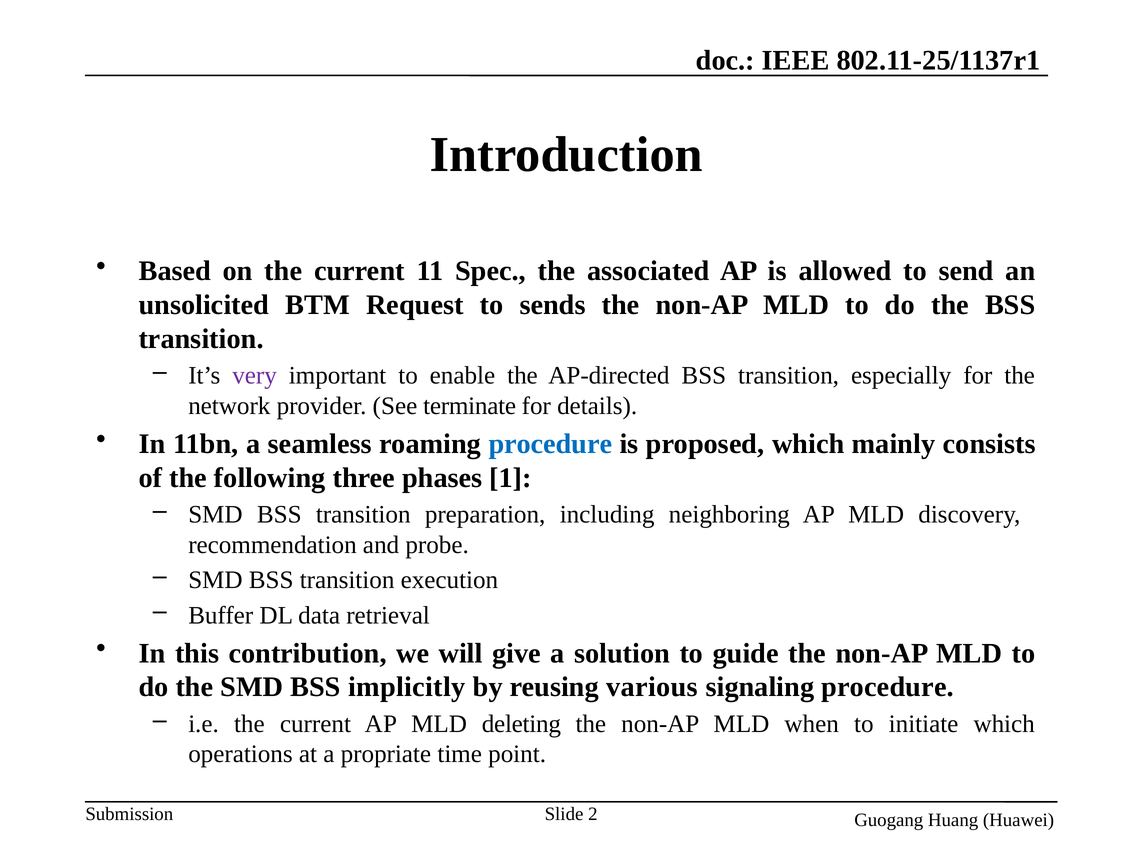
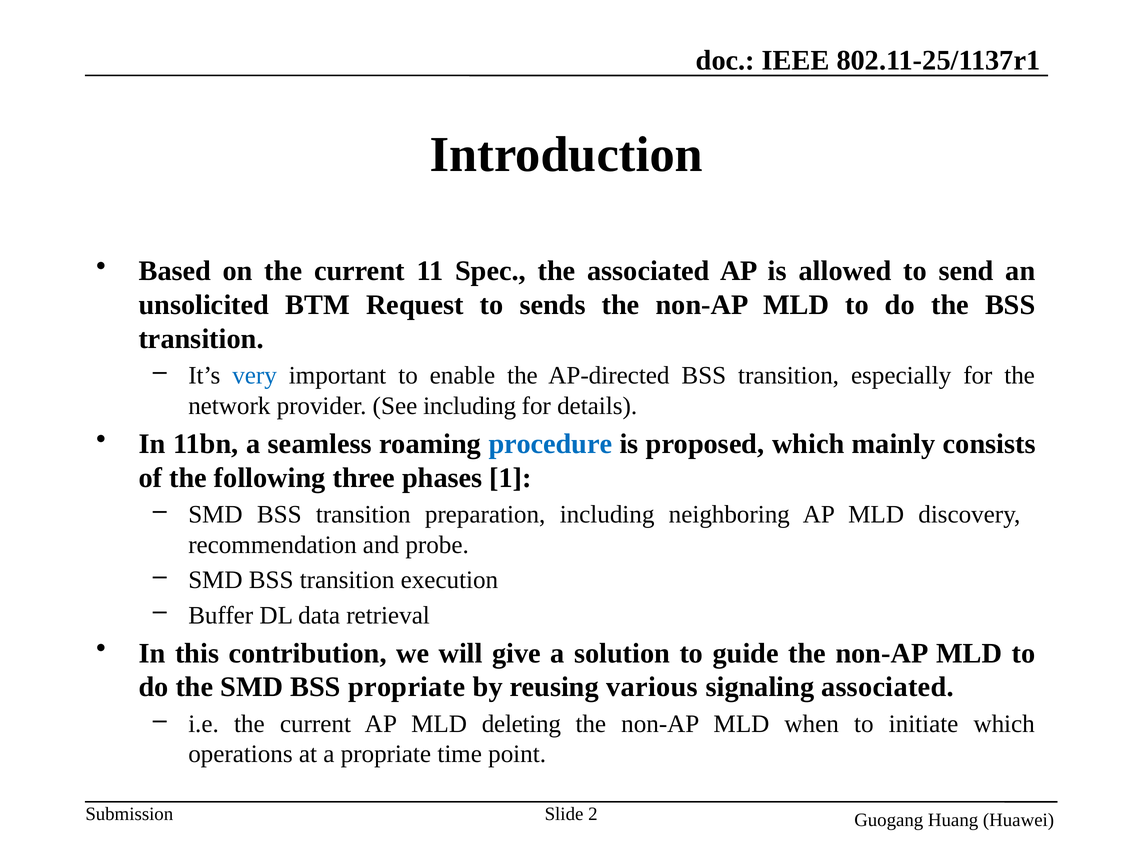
very colour: purple -> blue (255, 376)
See terminate: terminate -> including (470, 406)
BSS implicitly: implicitly -> propriate (407, 688)
signaling procedure: procedure -> associated (887, 688)
